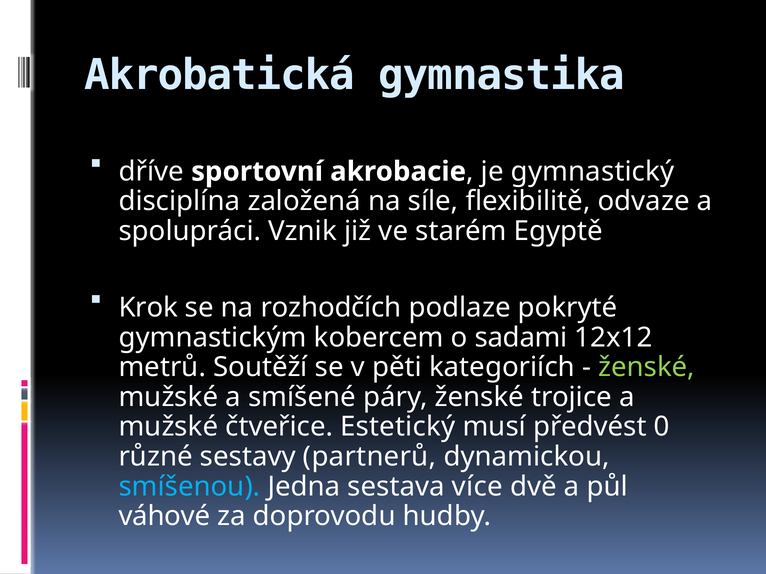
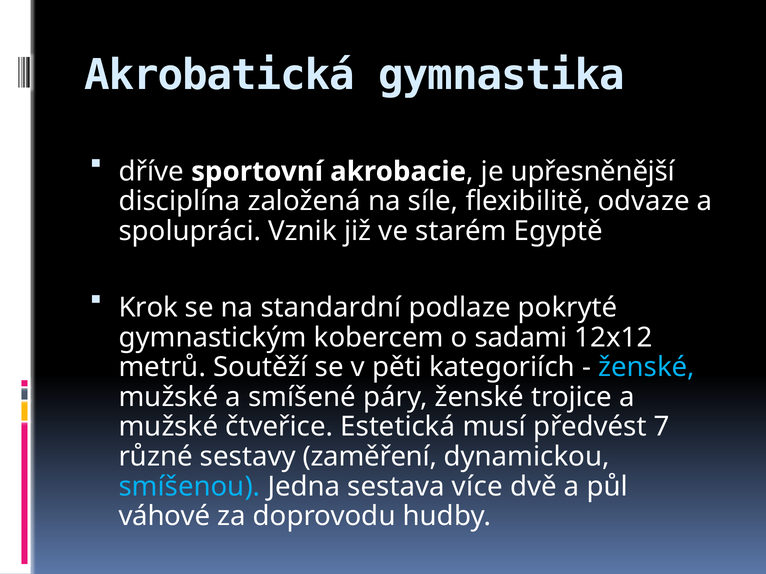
gymnastický: gymnastický -> upřesněnější (593, 172)
rozhodčích: rozhodčích -> standardní (331, 308)
ženské colour: light green -> light blue (647, 368)
Estetický: Estetický -> Estetická (398, 427)
0: 0 -> 7 (662, 427)
partnerů: partnerů -> zaměření (370, 457)
